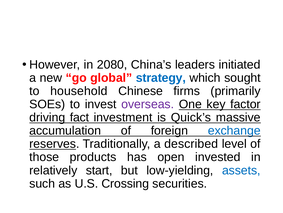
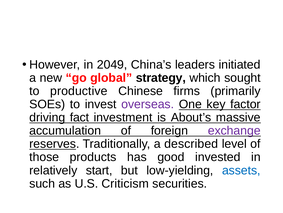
2080: 2080 -> 2049 (112, 64)
strategy colour: blue -> black (161, 78)
household: household -> productive (79, 91)
Quick’s: Quick’s -> About’s (191, 117)
exchange colour: blue -> purple (234, 130)
open: open -> good (171, 157)
Crossing: Crossing -> Criticism (125, 183)
